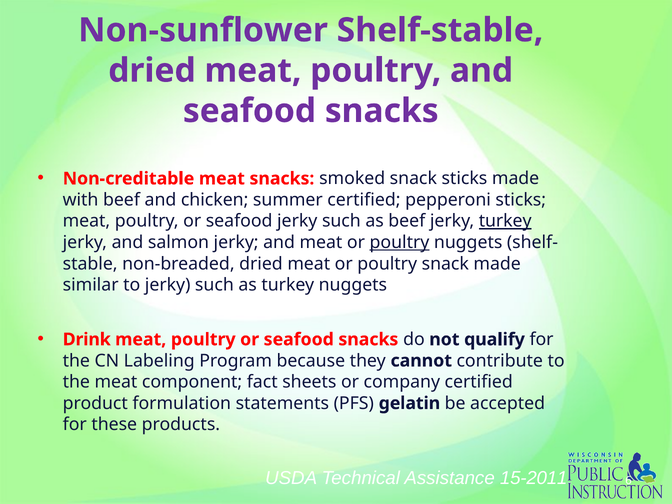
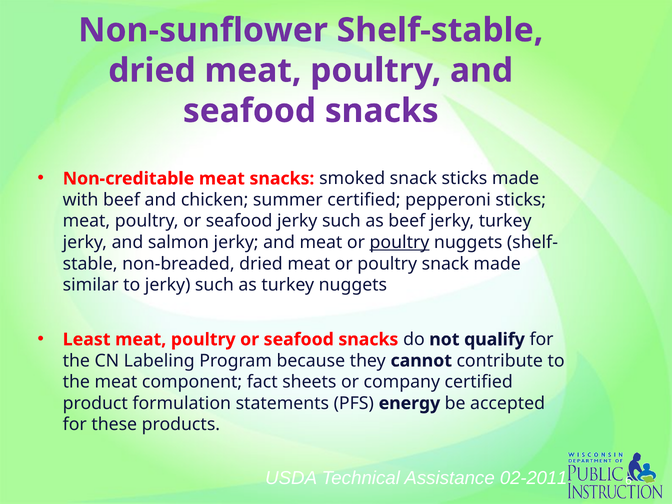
turkey underline: present -> none (505, 221)
Drink: Drink -> Least (87, 339)
gelatin: gelatin -> energy (409, 403)
15-2011: 15-2011 -> 02-2011 (534, 478)
